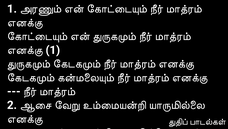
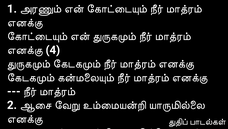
1: 1 -> 4 (53, 50)
